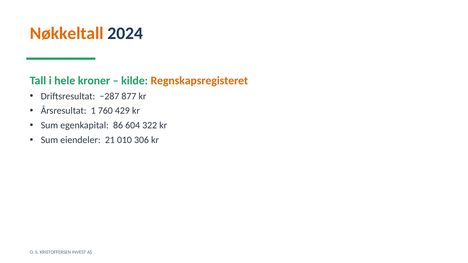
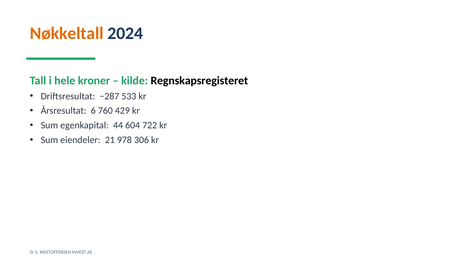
Regnskapsregisteret colour: orange -> black (199, 81)
877: 877 -> 533 (129, 96)
1: 1 -> 6 (93, 111)
86: 86 -> 44 (118, 126)
322: 322 -> 722 (150, 126)
010: 010 -> 978 (124, 140)
